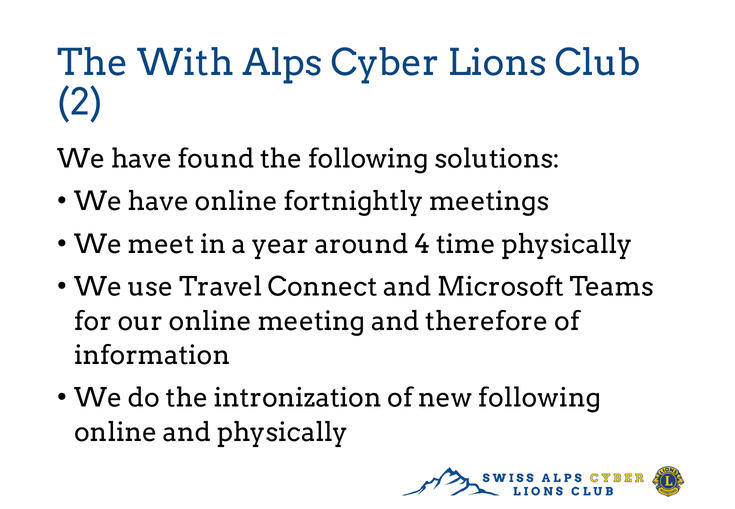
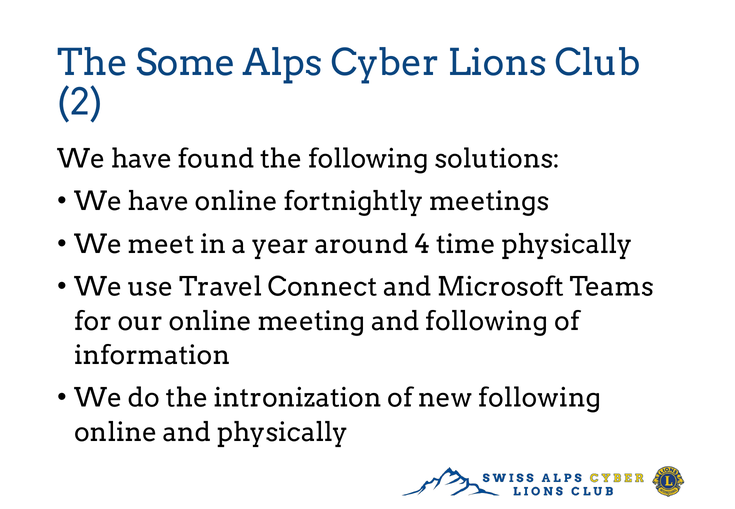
With: With -> Some (186, 63)
and therefore: therefore -> following (487, 321)
